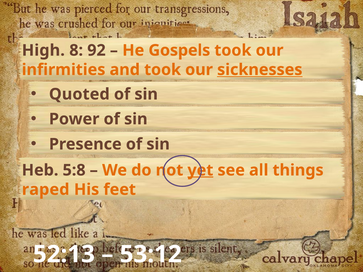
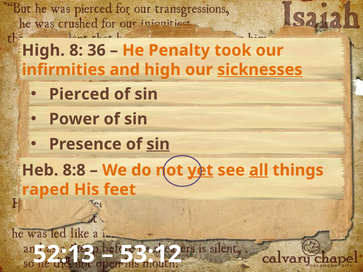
92: 92 -> 36 (96, 50)
Gospels: Gospels -> Penalty (179, 50)
and took: took -> high (162, 70)
Quoted: Quoted -> Pierced (79, 94)
sin underline: none -> present (158, 144)
5:8: 5:8 -> 8:8 (74, 170)
all underline: none -> present (259, 170)
